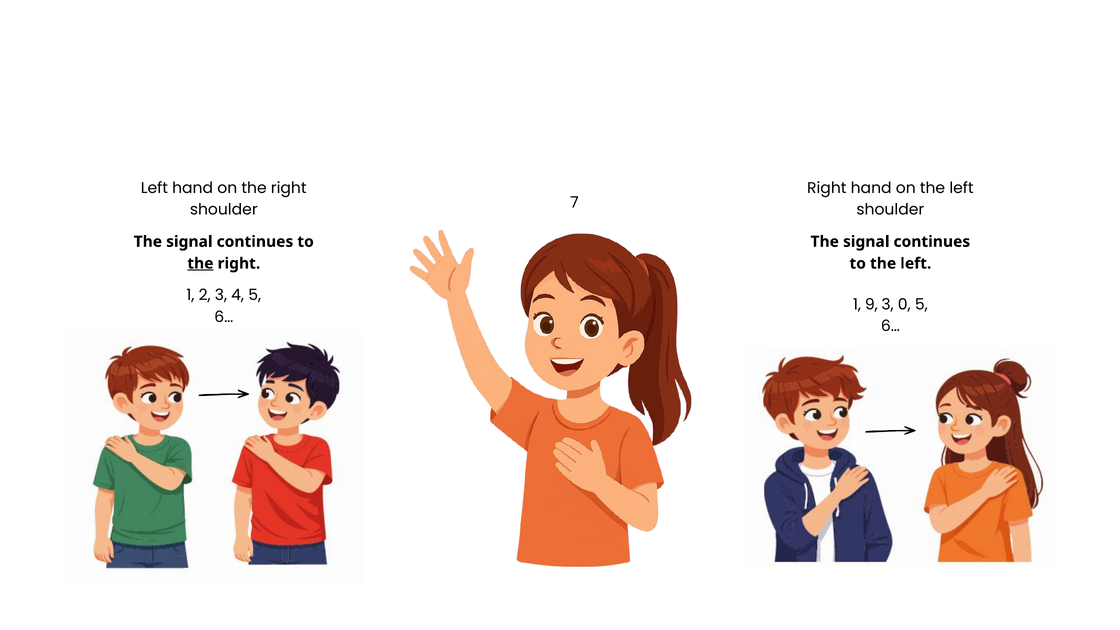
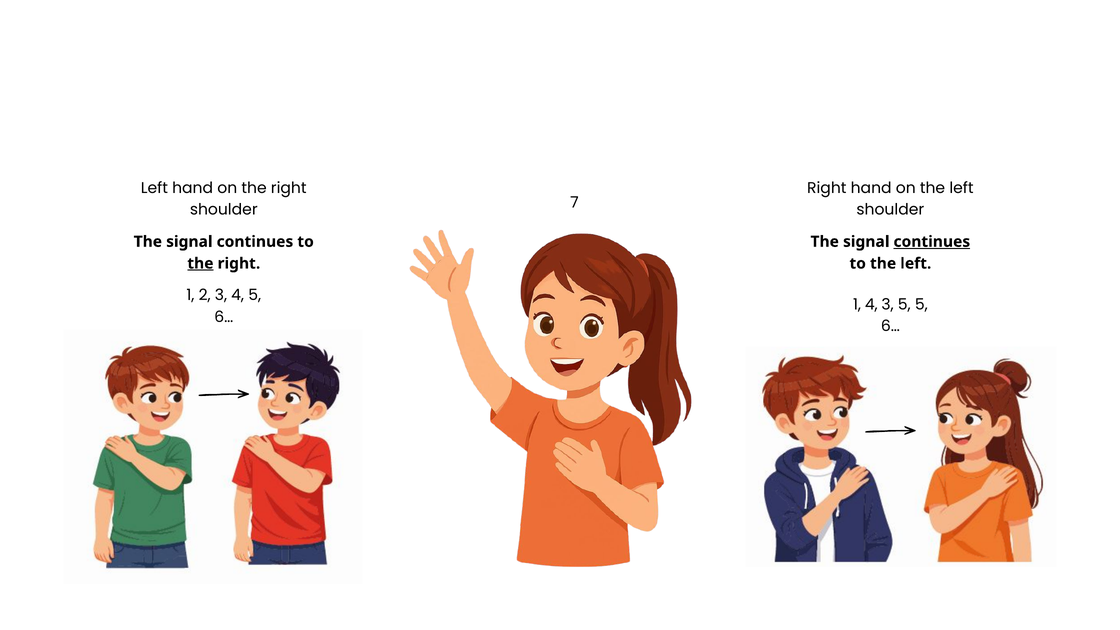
continues underline: none -> present (932, 242)
1 9: 9 -> 4 (871, 304)
3 0: 0 -> 5 (904, 304)
